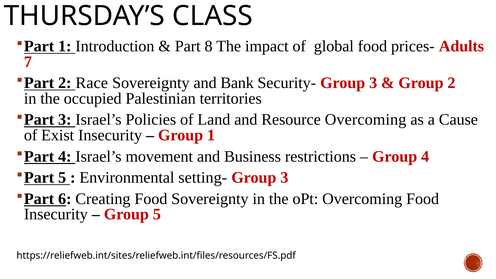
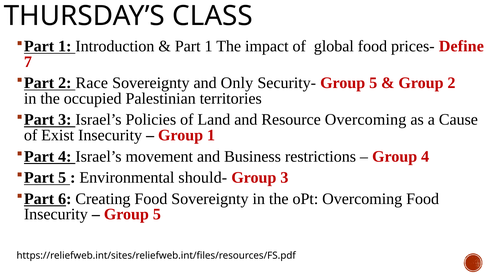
Part 8: 8 -> 1 (209, 46)
Adults: Adults -> Define (461, 46)
Bank: Bank -> Only (237, 83)
Security- Group 3: 3 -> 5 (373, 83)
setting-: setting- -> should- (203, 178)
